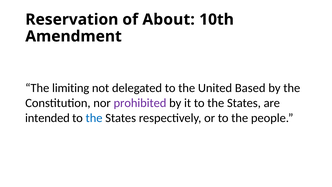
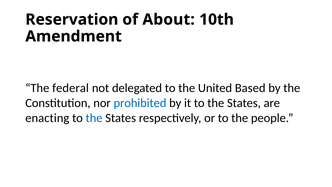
limiting: limiting -> federal (71, 88)
prohibited colour: purple -> blue (140, 103)
intended: intended -> enacting (47, 118)
